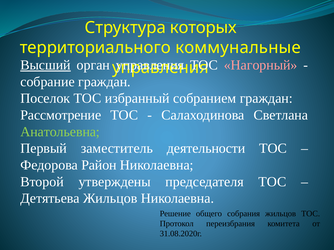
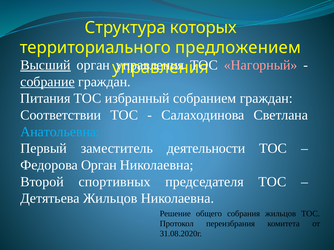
коммунальные: коммунальные -> предложением (238, 48)
собрание underline: none -> present (48, 82)
Поселок: Поселок -> Питания (45, 99)
Рассмотрение: Рассмотрение -> Соответствии (61, 115)
Анатольевна colour: light green -> light blue (60, 132)
Федорова Район: Район -> Орган (99, 165)
утверждены: утверждены -> спортивных (115, 182)
